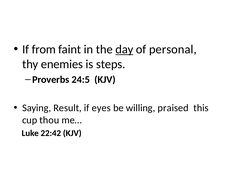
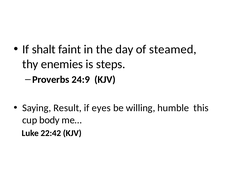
from: from -> shalt (44, 49)
day underline: present -> none (124, 49)
personal: personal -> steamed (173, 49)
24:5: 24:5 -> 24:9 (81, 79)
praised: praised -> humble (173, 108)
thou: thou -> body (49, 120)
